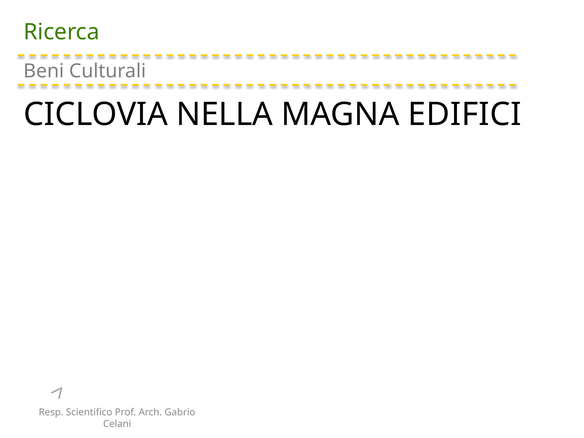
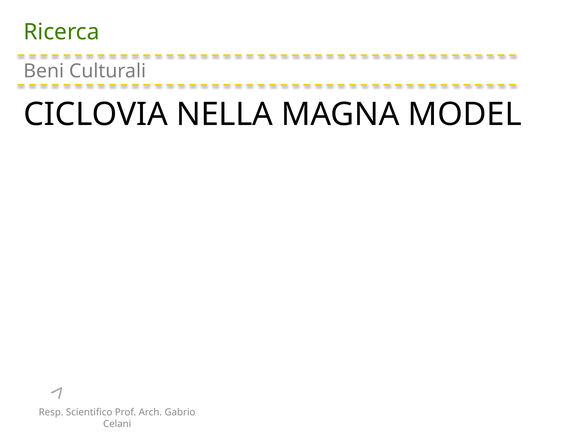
EDIFICI: EDIFICI -> MODEL (465, 114)
